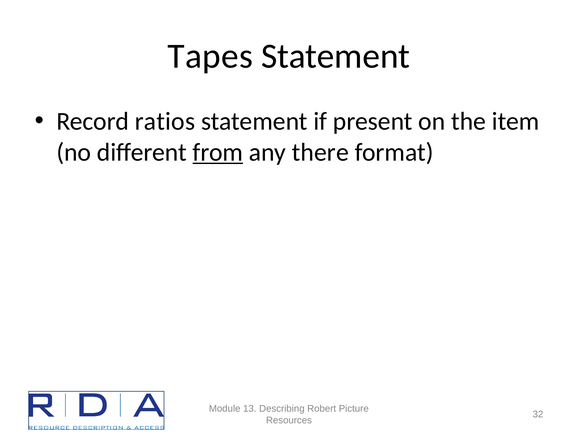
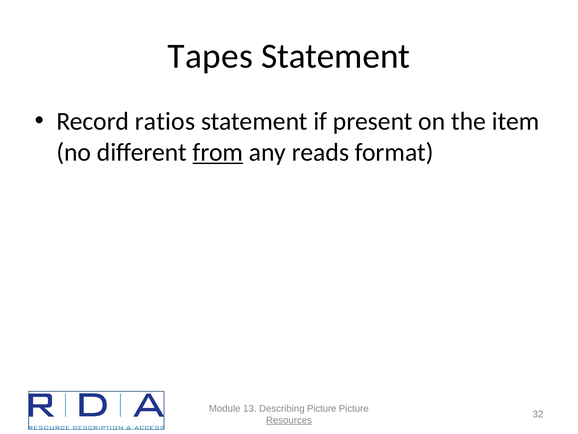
there: there -> reads (320, 152)
Describing Robert: Robert -> Picture (322, 408)
Resources underline: none -> present (289, 420)
